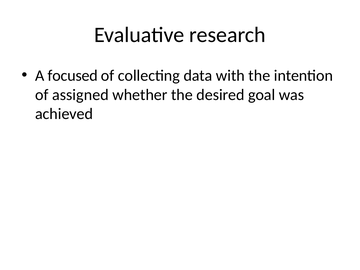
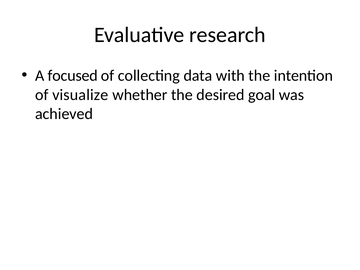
assigned: assigned -> visualize (80, 95)
